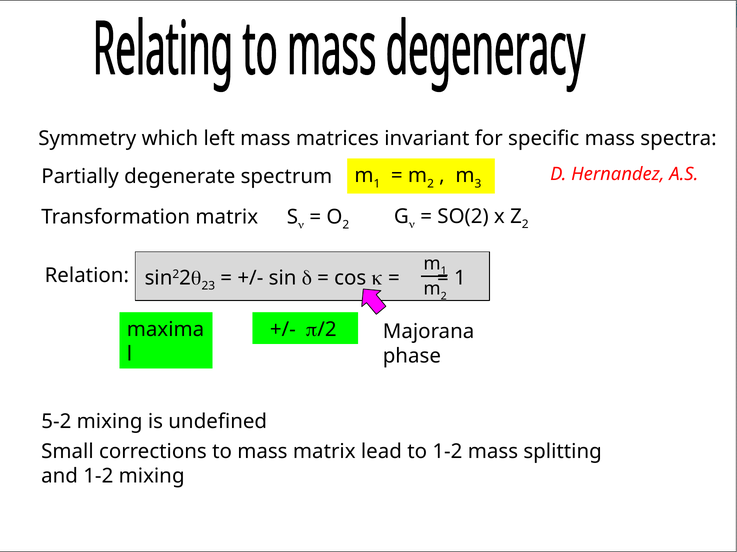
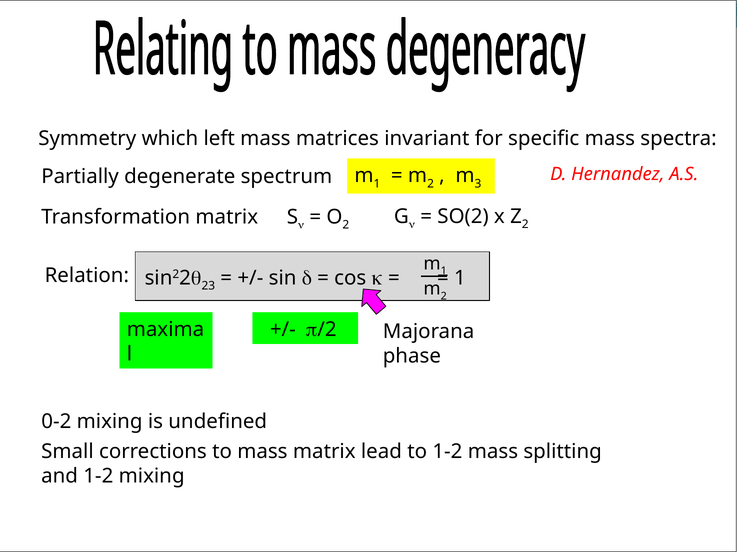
5-2: 5-2 -> 0-2 (56, 422)
